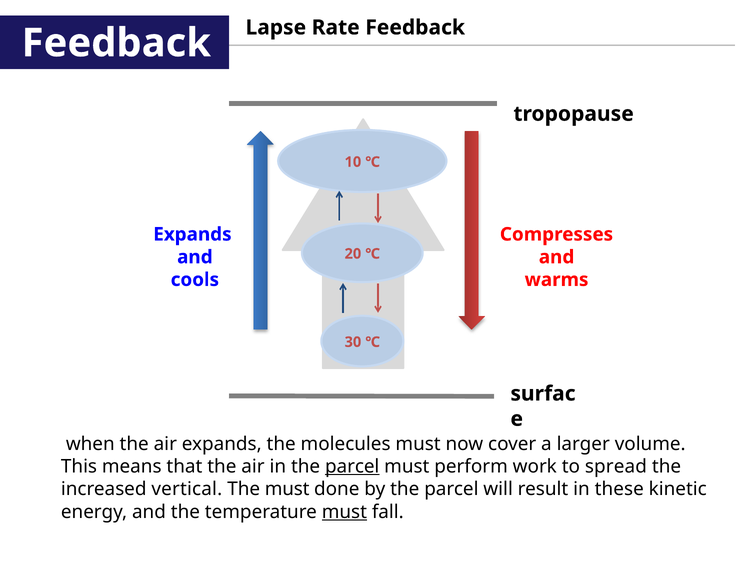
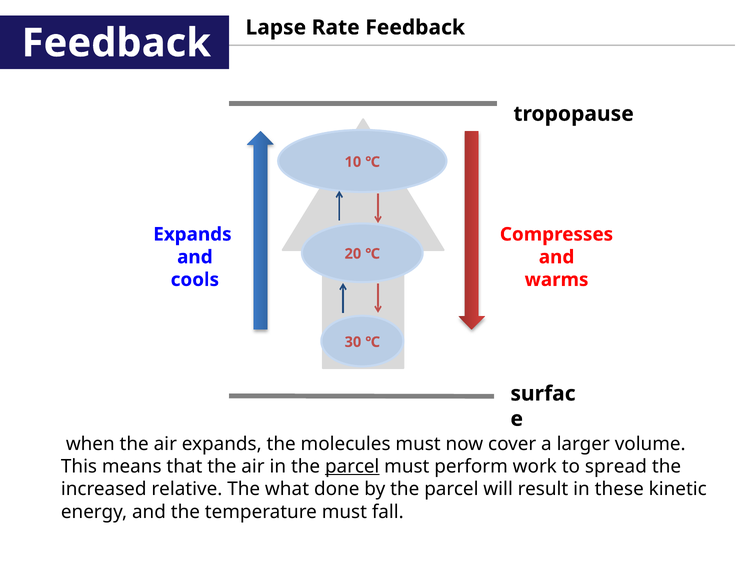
vertical: vertical -> relative (187, 489)
The must: must -> what (287, 489)
must underline: present -> none (344, 512)
